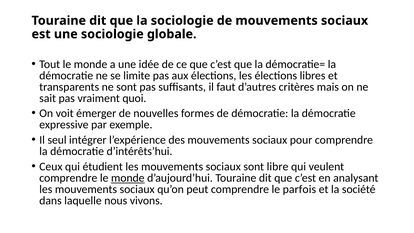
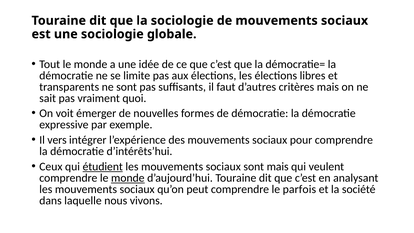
seul: seul -> vers (57, 140)
étudient underline: none -> present (103, 166)
sont libre: libre -> mais (278, 166)
